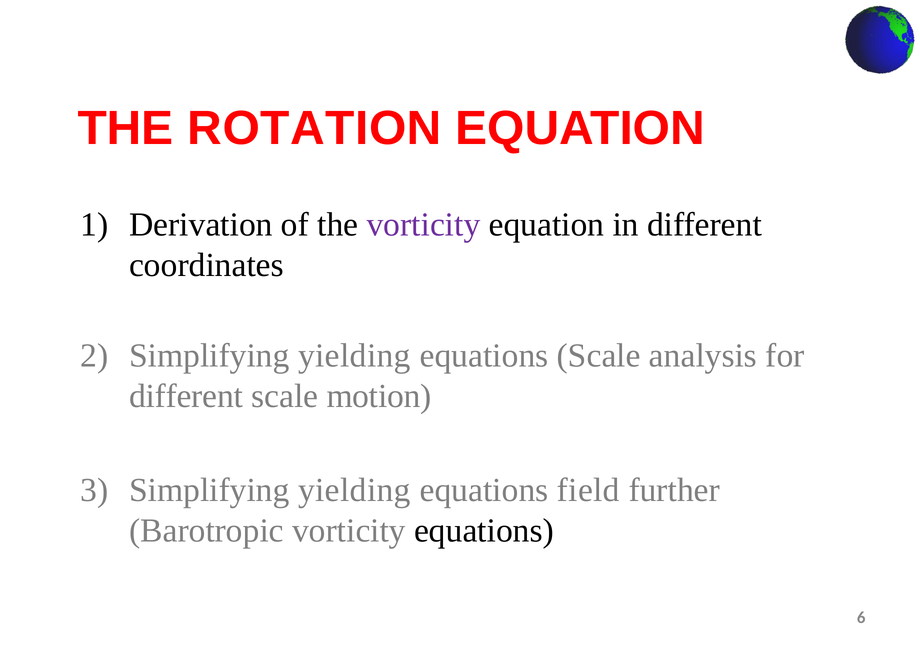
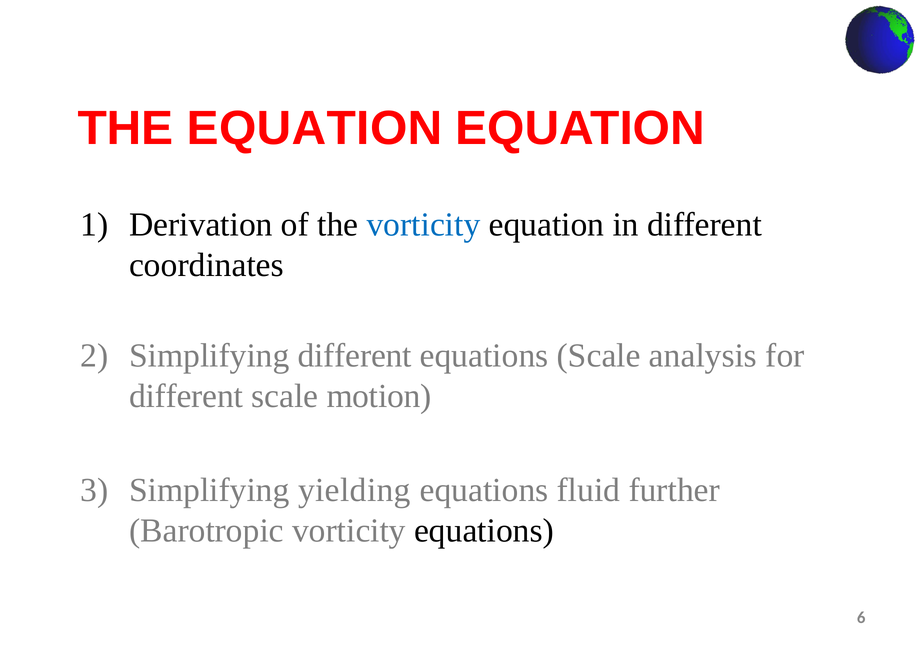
THE ROTATION: ROTATION -> EQUATION (315, 128)
vorticity colour: purple -> blue (423, 225)
yielding: yielding -> different (355, 356)
field: field -> fluid (588, 491)
